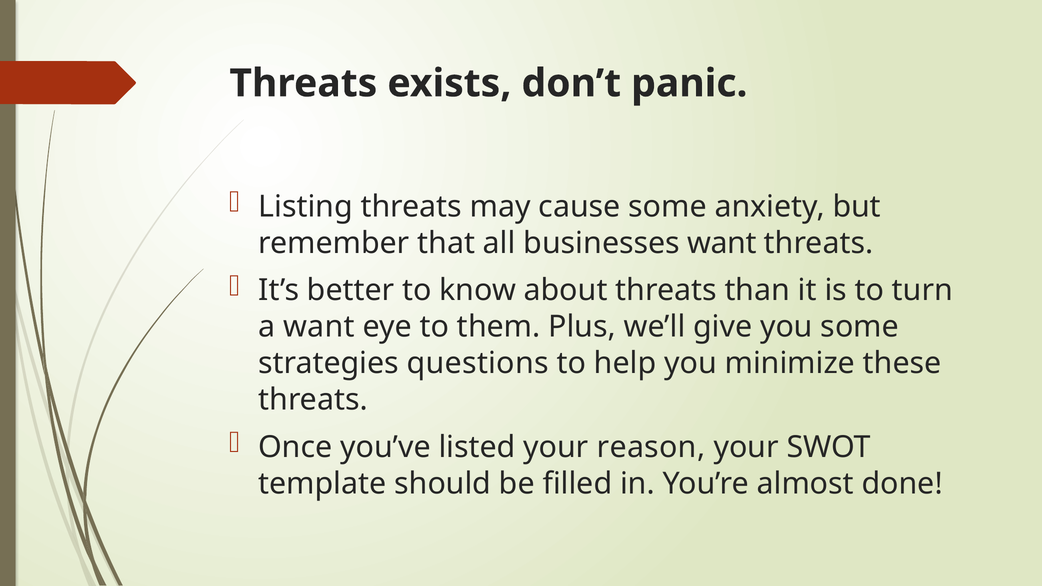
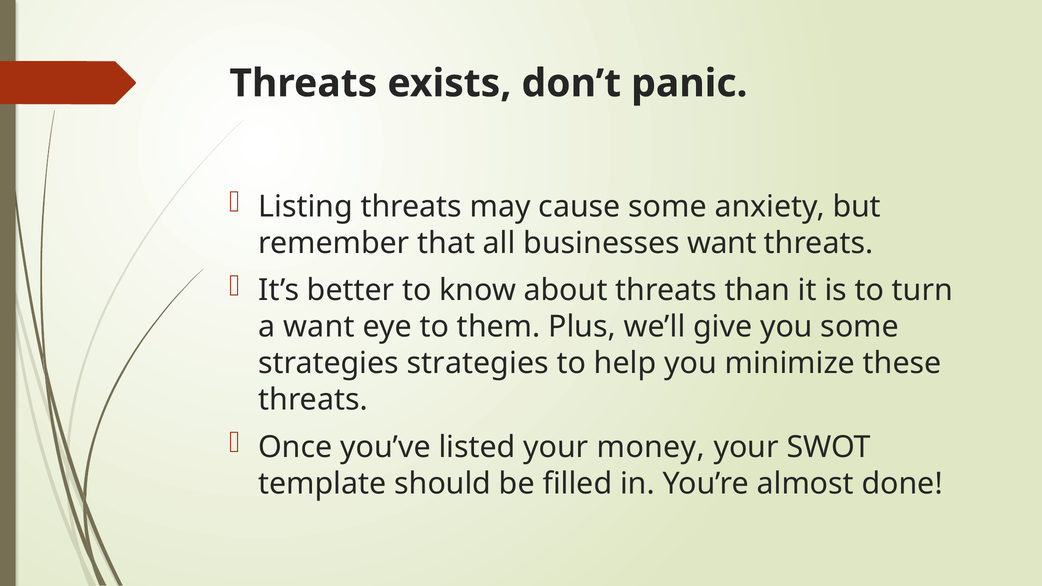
strategies questions: questions -> strategies (478, 363)
reason: reason -> money (651, 447)
